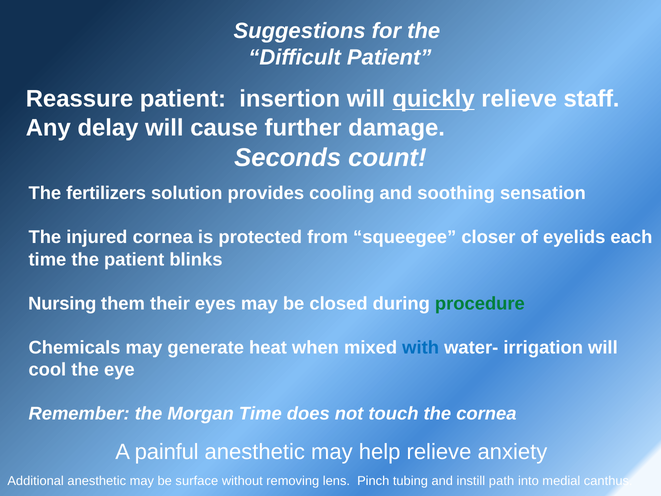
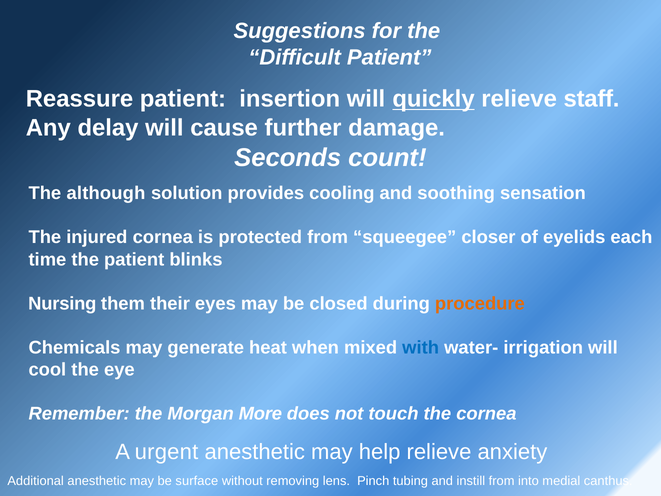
fertilizers: fertilizers -> although (106, 193)
procedure colour: green -> orange (480, 303)
Morgan Time: Time -> More (260, 414)
painful: painful -> urgent (166, 452)
instill path: path -> from (502, 481)
